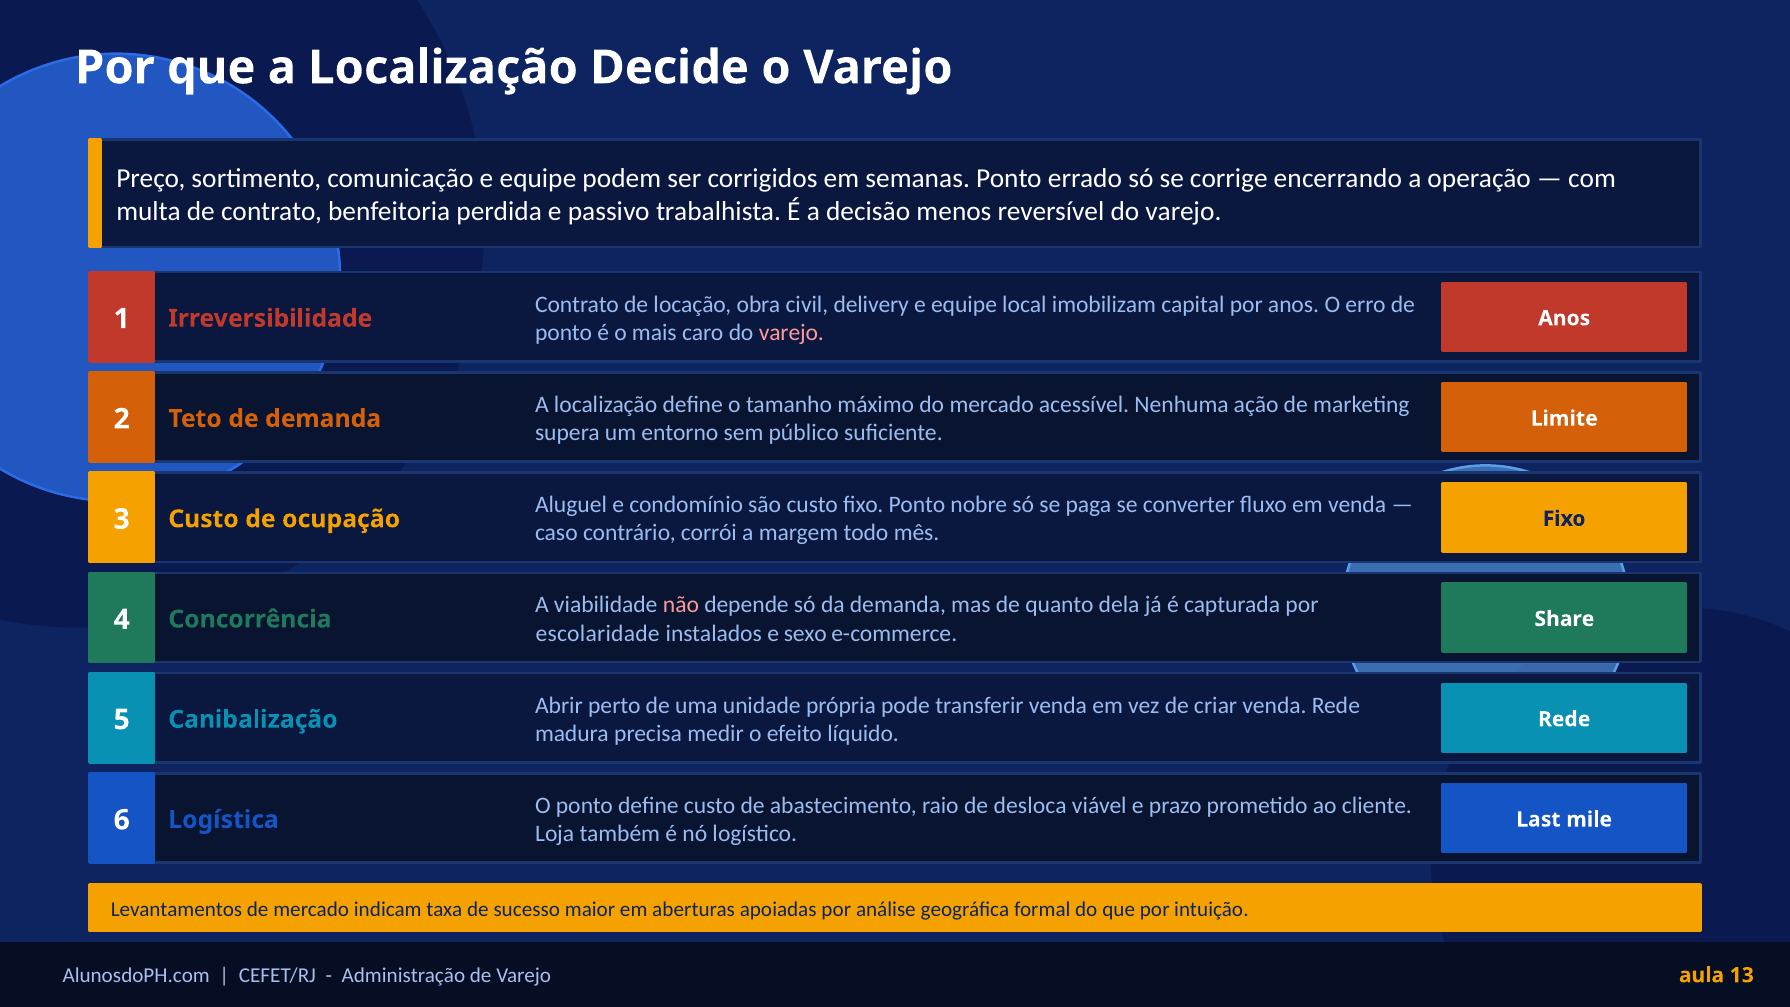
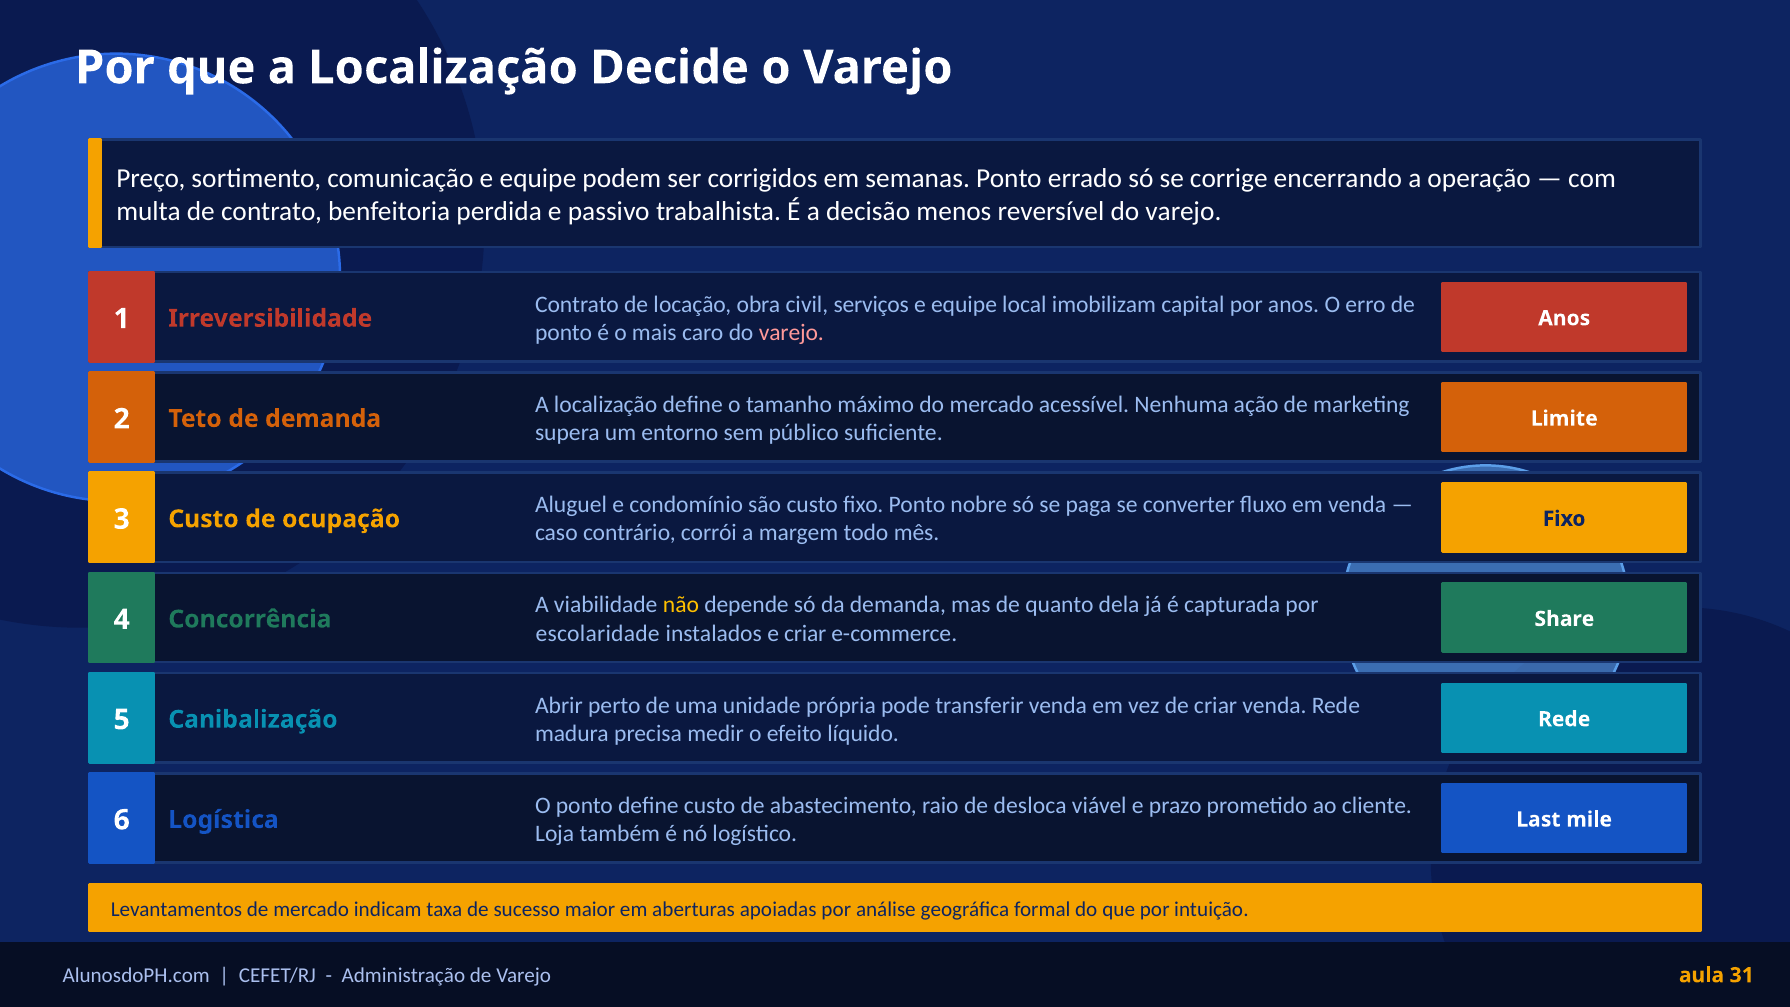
delivery: delivery -> serviços (871, 304)
não colour: pink -> yellow (681, 605)
e sexo: sexo -> criar (805, 633)
13: 13 -> 31 (1742, 975)
